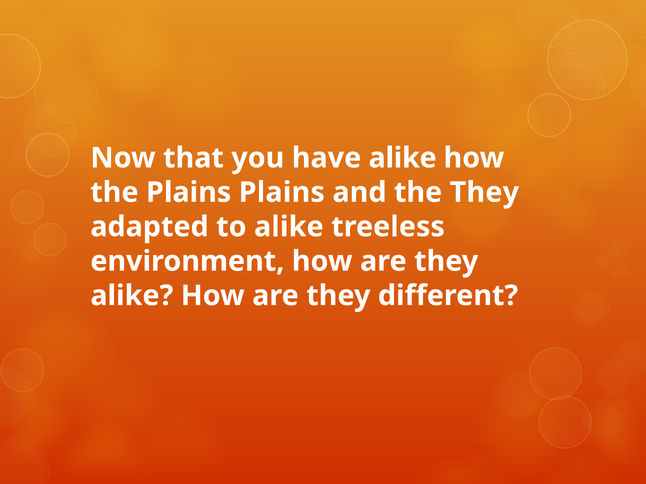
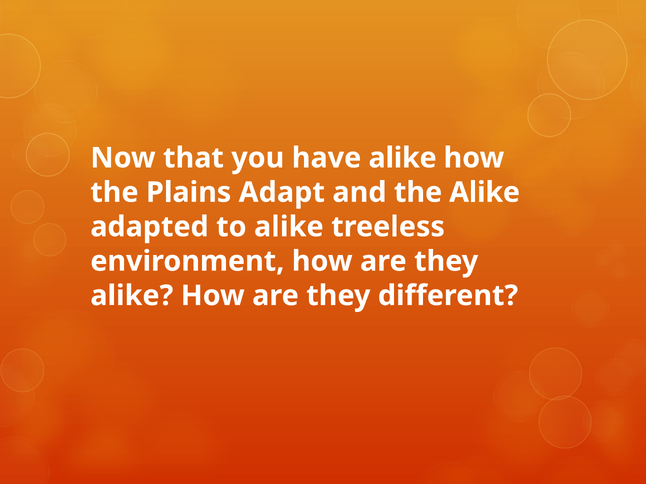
Plains Plains: Plains -> Adapt (282, 193)
the They: They -> Alike (485, 193)
